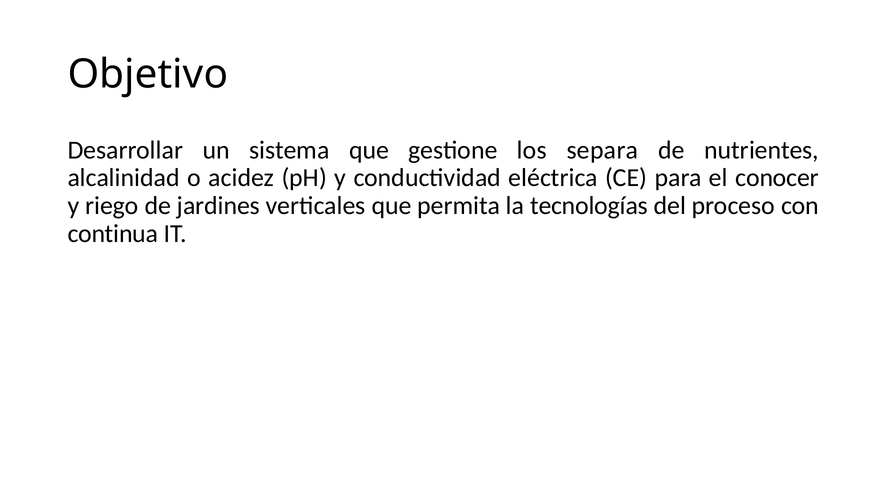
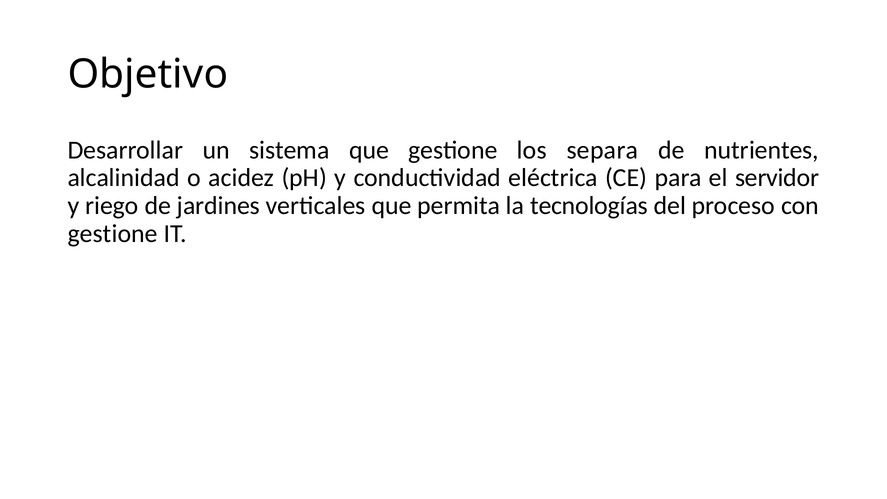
conocer: conocer -> servidor (777, 178)
continua: continua -> gestione (113, 234)
